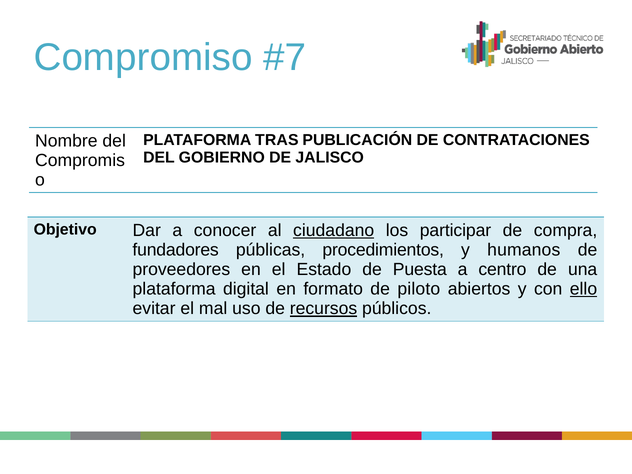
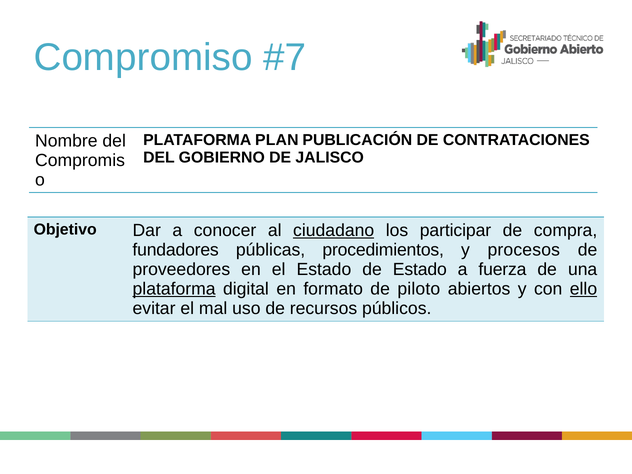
TRAS: TRAS -> PLAN (277, 140)
humanos: humanos -> procesos (524, 250)
de Puesta: Puesta -> Estado (420, 270)
centro: centro -> fuerza (502, 270)
plataforma underline: none -> present (174, 289)
recursos underline: present -> none (324, 309)
